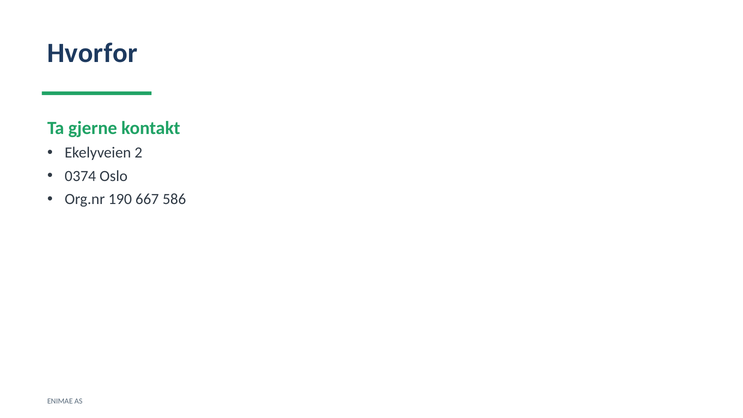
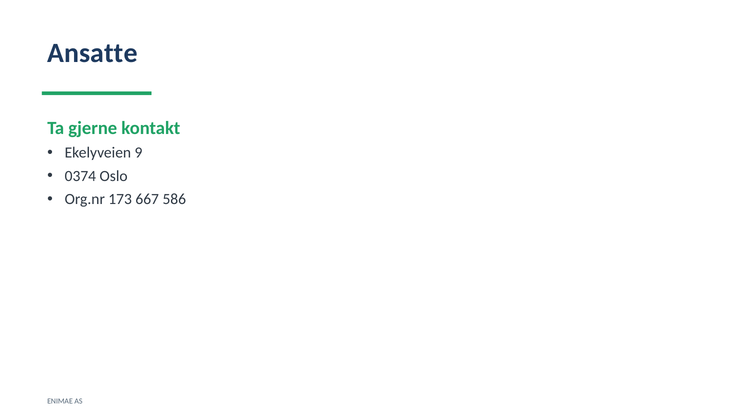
Hvorfor: Hvorfor -> Ansatte (92, 53)
2: 2 -> 9 (139, 153)
190: 190 -> 173 (120, 199)
